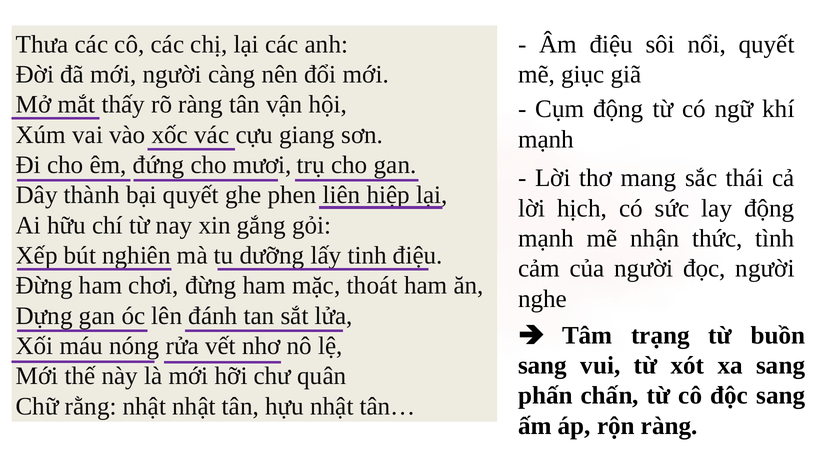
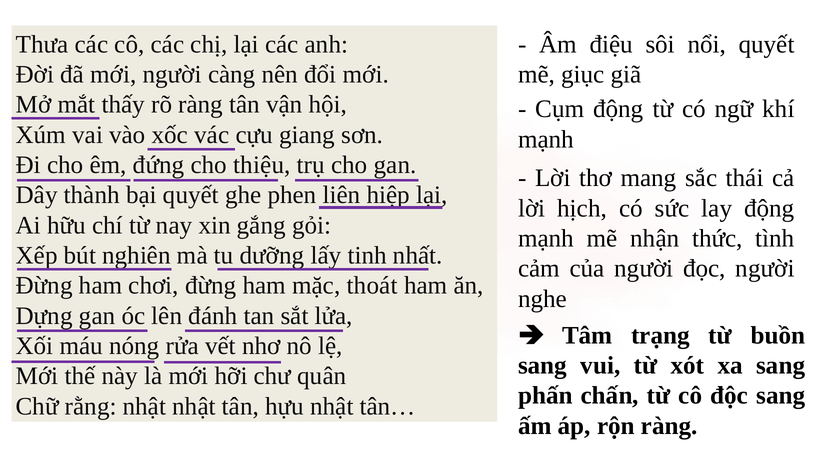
mươi: mươi -> thiệu (262, 165)
điệu: điệu -> nhất (418, 255)
